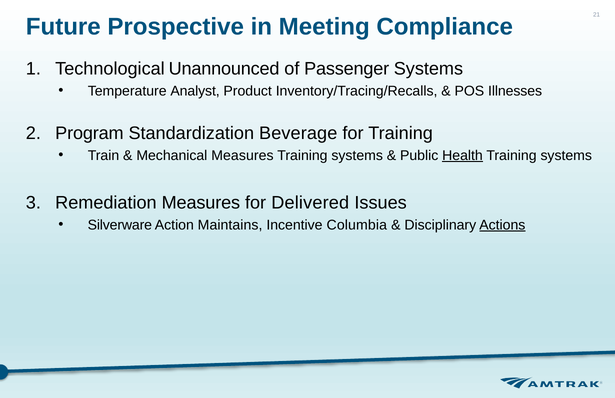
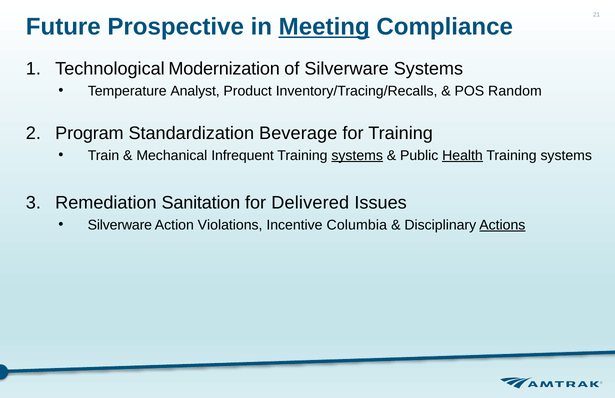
Meeting underline: none -> present (324, 27)
Unannounced: Unannounced -> Modernization (224, 69)
of Passenger: Passenger -> Silverware (347, 69)
Illnesses: Illnesses -> Random (515, 91)
Mechanical Measures: Measures -> Infrequent (243, 156)
systems underline: none -> present (357, 156)
Remediation Measures: Measures -> Sanitation (201, 203)
Maintains: Maintains -> Violations (230, 225)
